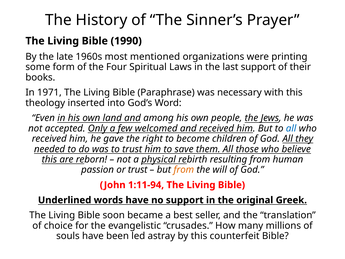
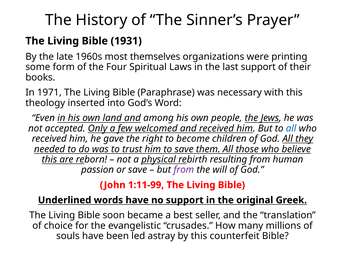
1990: 1990 -> 1931 (126, 41)
mentioned: mentioned -> themselves (155, 57)
or trust: trust -> save (138, 170)
from colour: orange -> purple (184, 170)
1:11-94: 1:11-94 -> 1:11-99 (146, 185)
